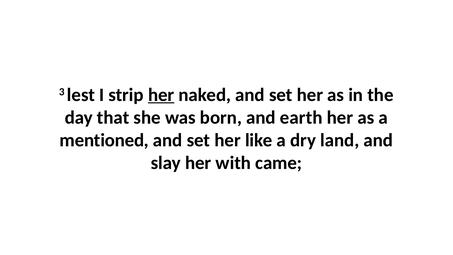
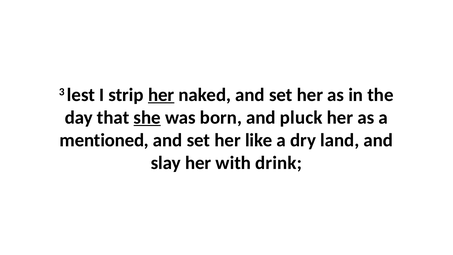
she underline: none -> present (147, 117)
earth: earth -> pluck (301, 117)
came: came -> drink (279, 163)
